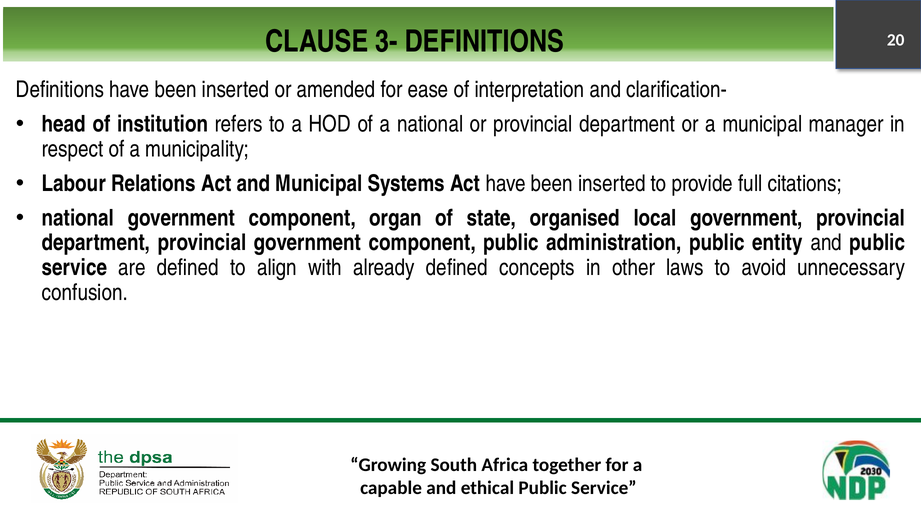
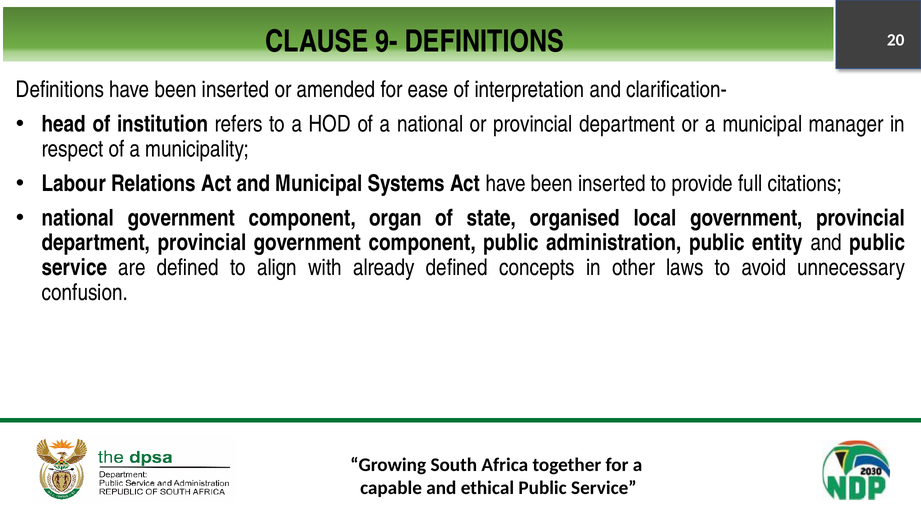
3-: 3- -> 9- (387, 41)
